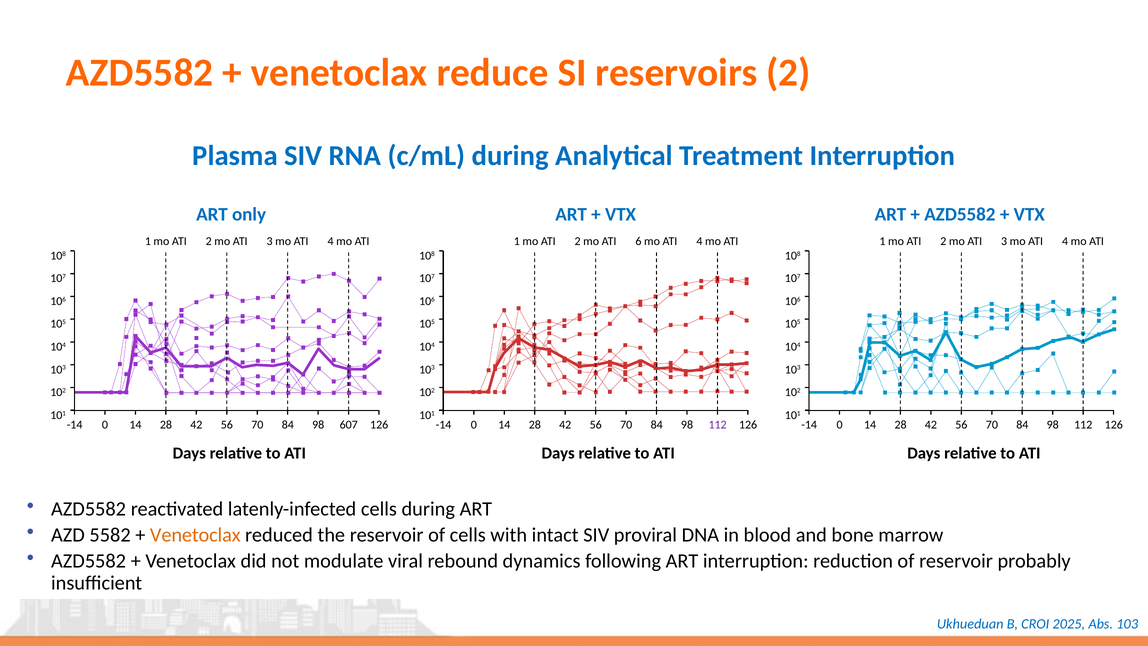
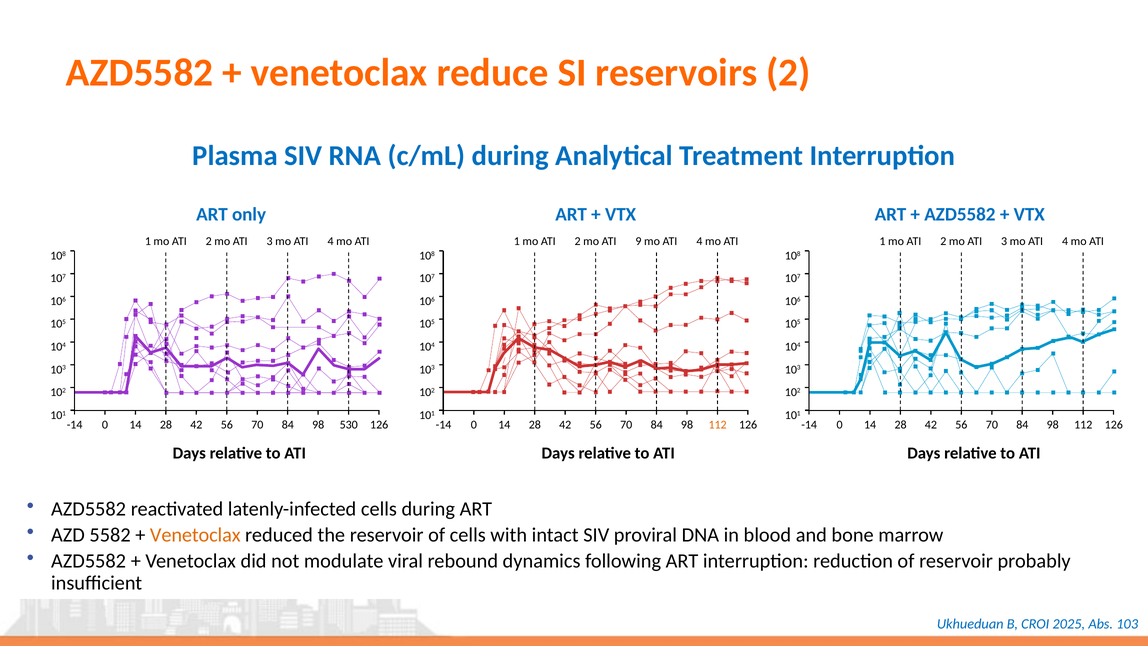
6: 6 -> 9 (638, 241)
607: 607 -> 530 (349, 425)
112 colour: purple -> orange (718, 425)
